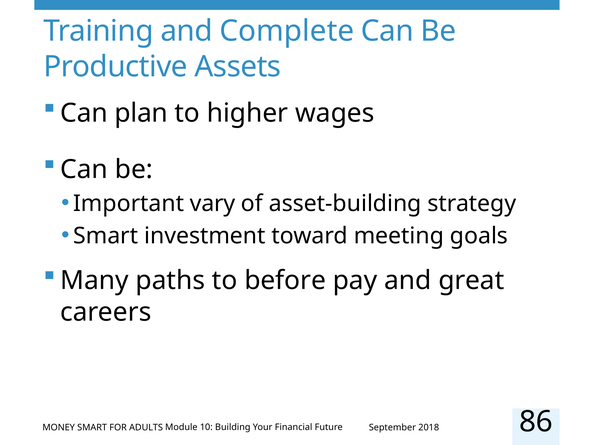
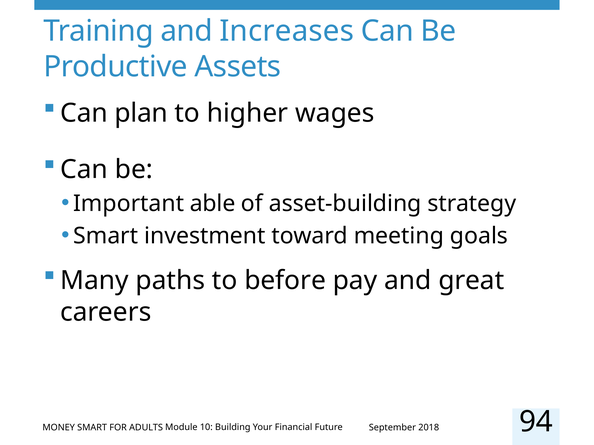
Complete: Complete -> Increases (287, 31)
vary: vary -> able (213, 204)
86: 86 -> 94 (536, 422)
